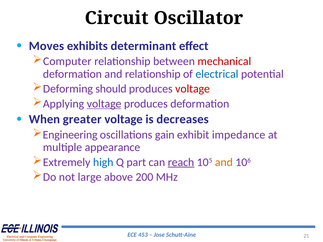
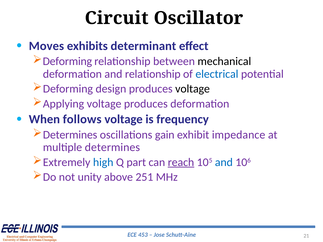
Computer: Computer -> Deforming (67, 61)
mechanical colour: red -> black (224, 61)
should: should -> design (111, 89)
voltage colour: red -> black (193, 89)
voltage underline: present -> none (104, 104)
greater: greater -> follows (82, 119)
decreases: decreases -> frequency (183, 119)
Engineering: Engineering -> Determines (70, 135)
multiple appearance: appearance -> determines (112, 147)
and colour: orange -> blue (224, 162)
large: large -> unity (90, 177)
200: 200 -> 251 (144, 177)
